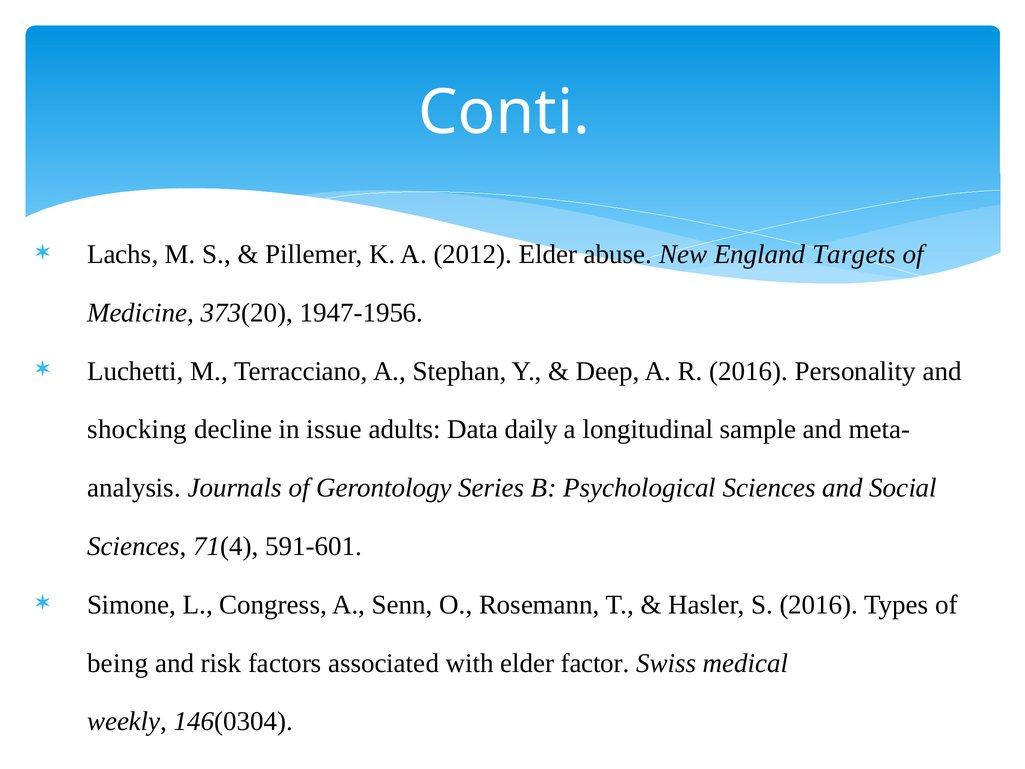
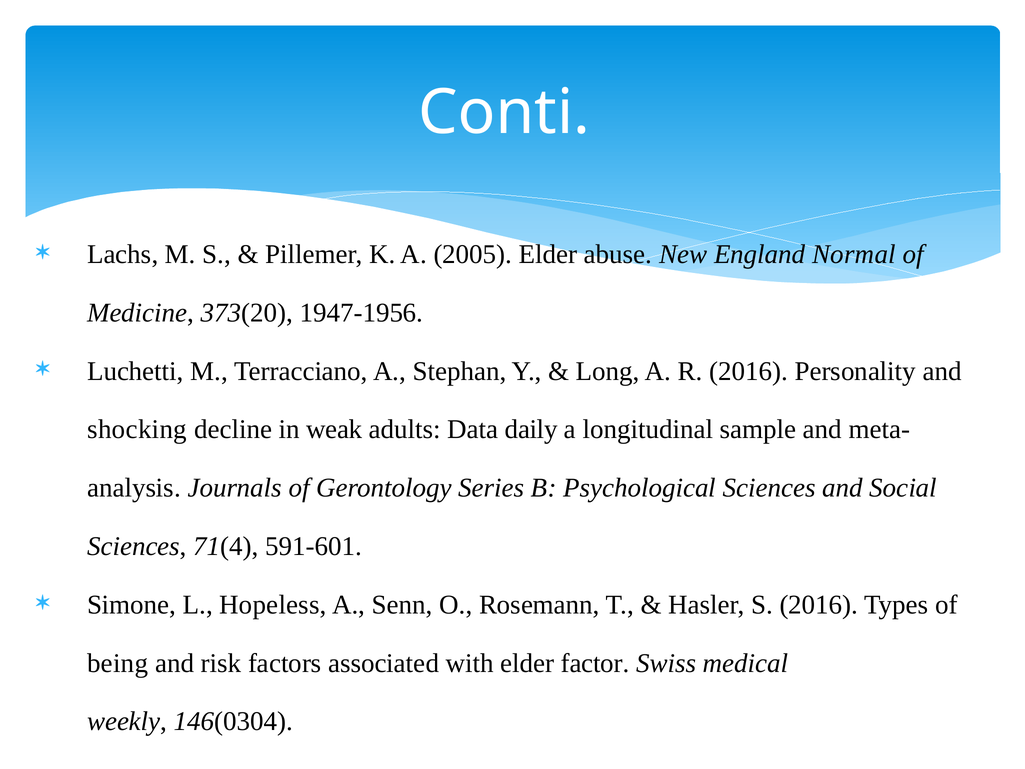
2012: 2012 -> 2005 (473, 254)
Targets: Targets -> Normal (854, 254)
Deep: Deep -> Long (608, 371)
issue: issue -> weak (334, 429)
Congress: Congress -> Hopeless (273, 605)
